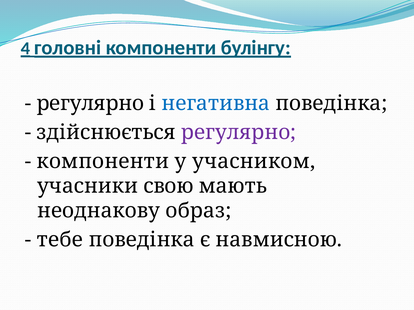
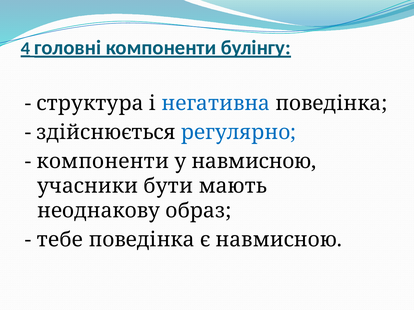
регулярно: регулярно -> структура (90, 104)
регулярно colour: purple -> blue (239, 133)
у учасником: учасником -> навмисною (254, 161)
свою: свою -> бути (168, 186)
